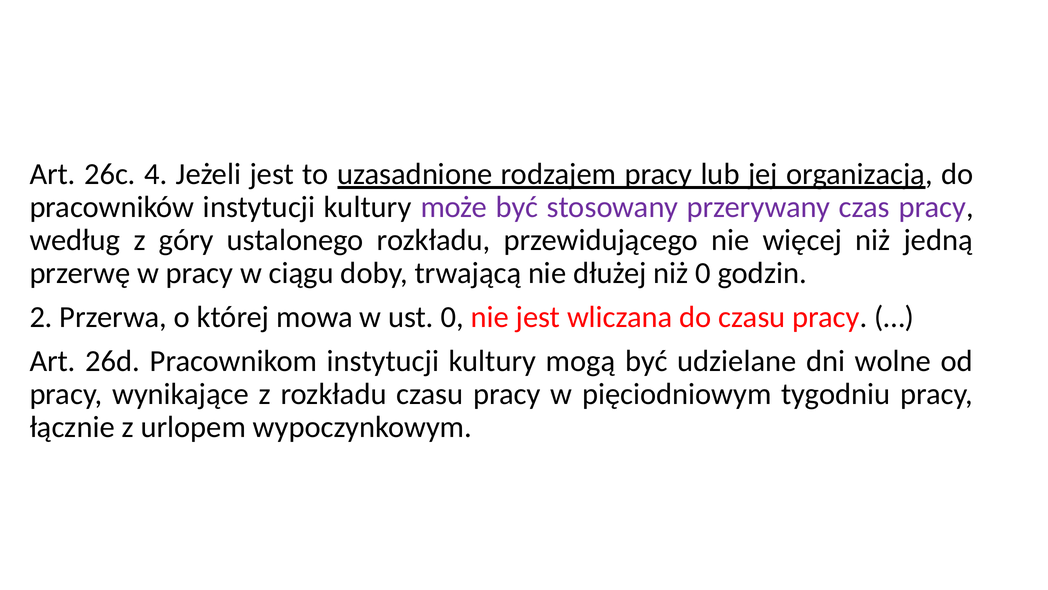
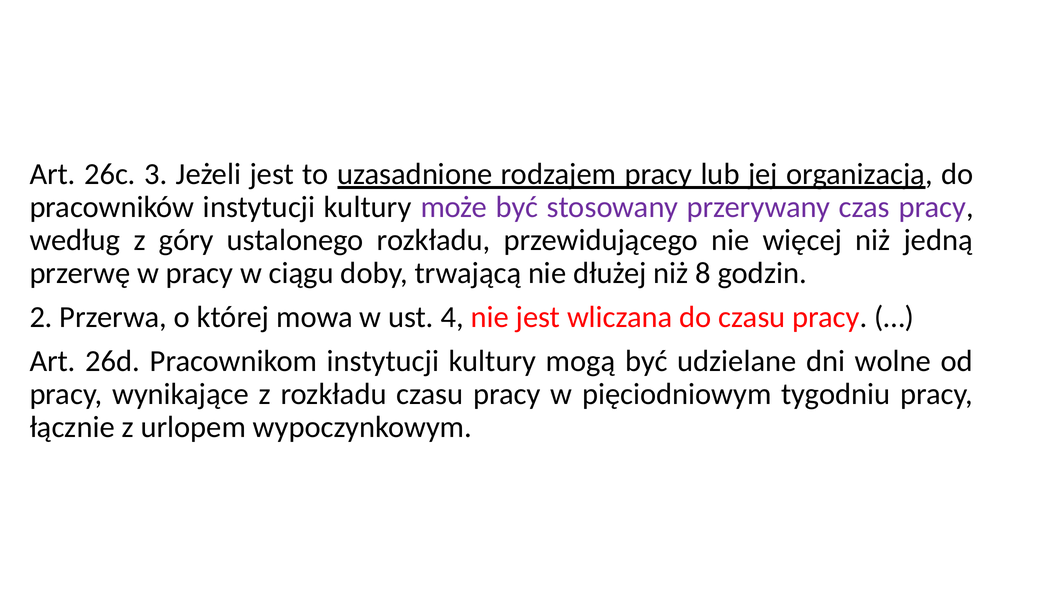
4: 4 -> 3 (156, 174)
niż 0: 0 -> 8 (703, 273)
ust 0: 0 -> 4 (452, 317)
